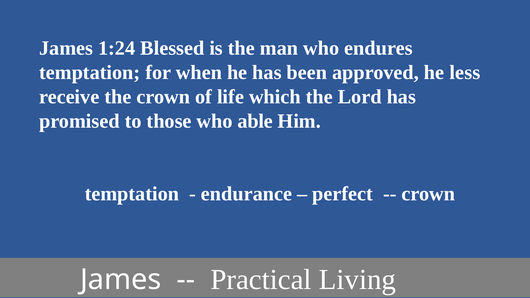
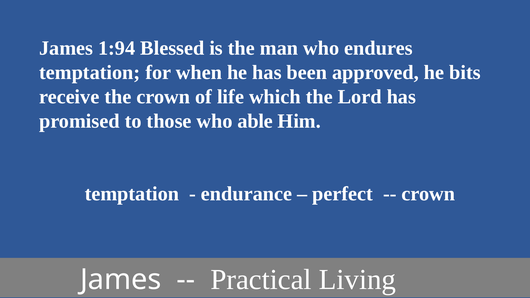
1:24: 1:24 -> 1:94 (117, 48)
less: less -> bits (465, 73)
